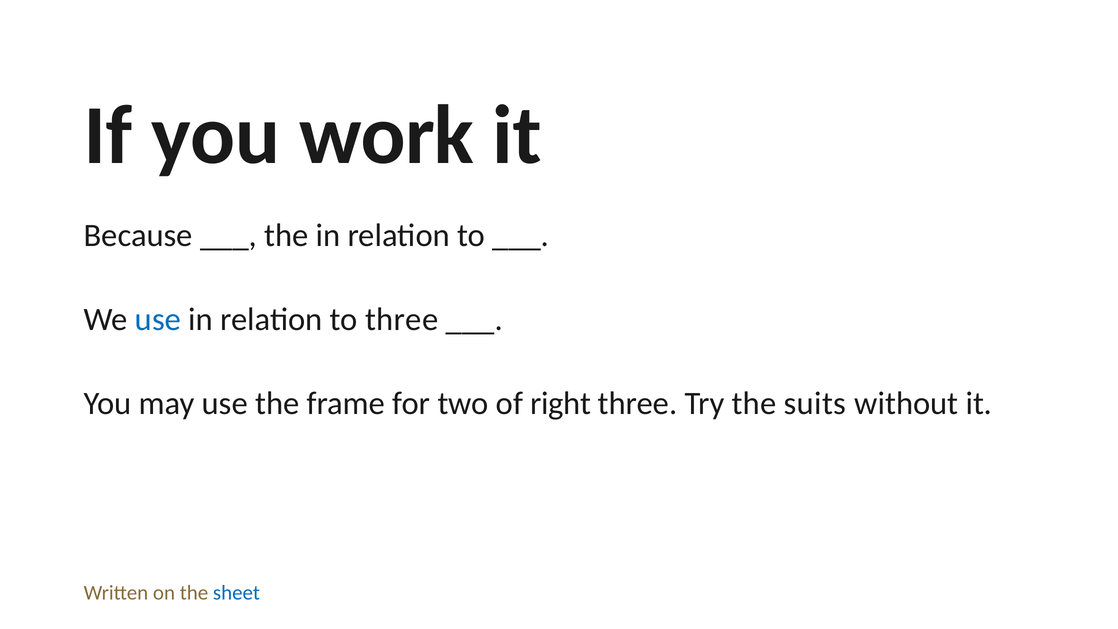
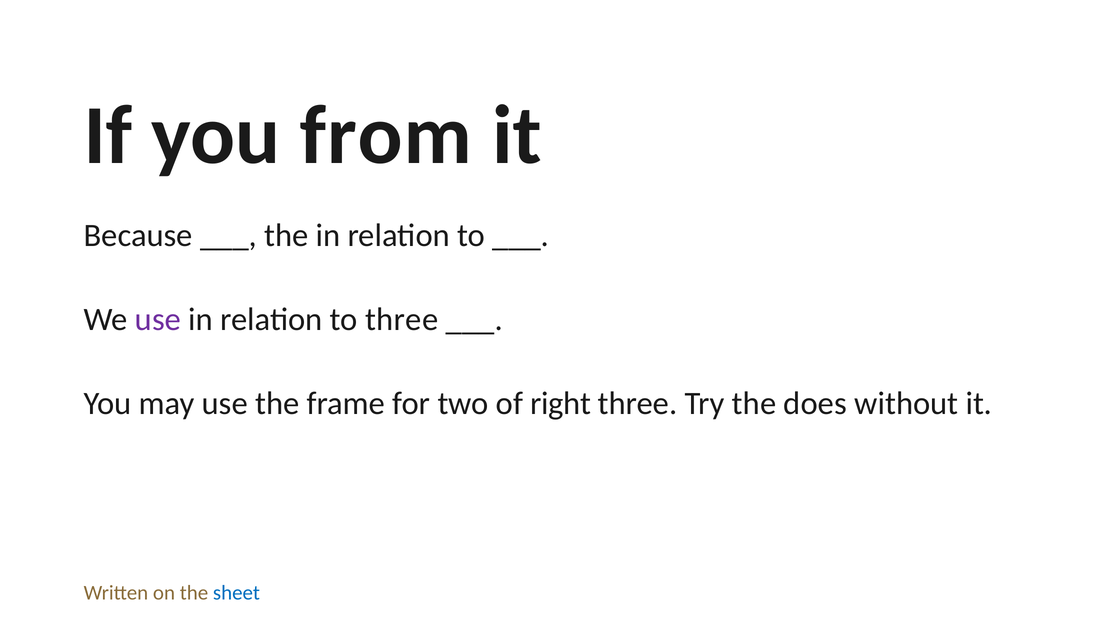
work: work -> from (386, 136)
use colour: blue -> purple (158, 319)
suits: suits -> does (815, 403)
